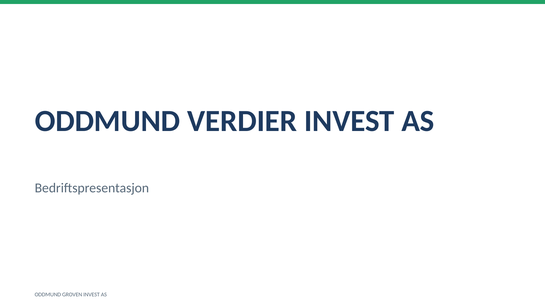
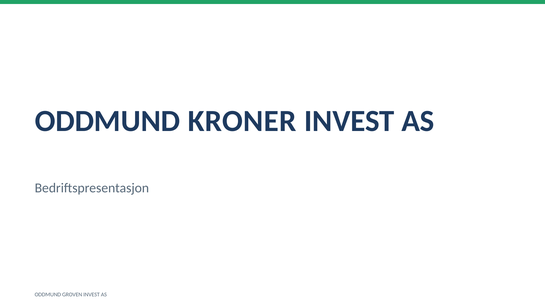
VERDIER: VERDIER -> KRONER (242, 121)
